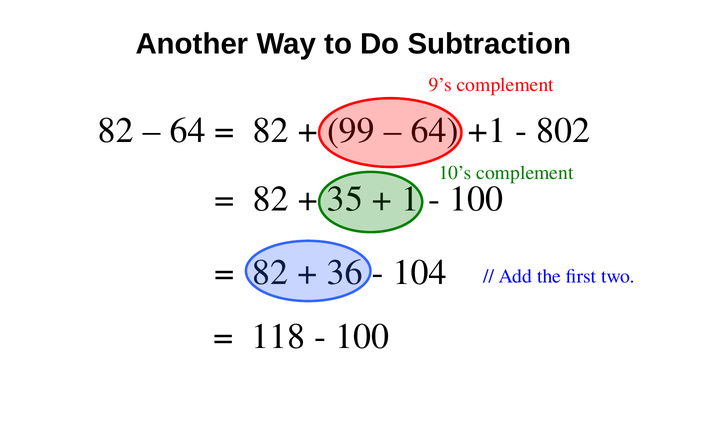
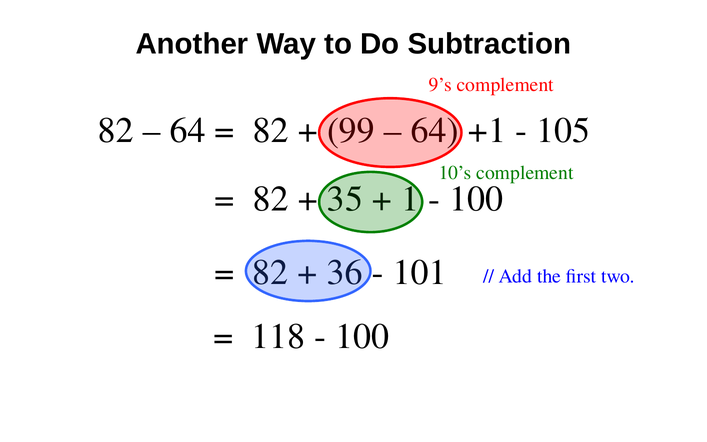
802: 802 -> 105 (563, 130)
104: 104 -> 101 (420, 272)
